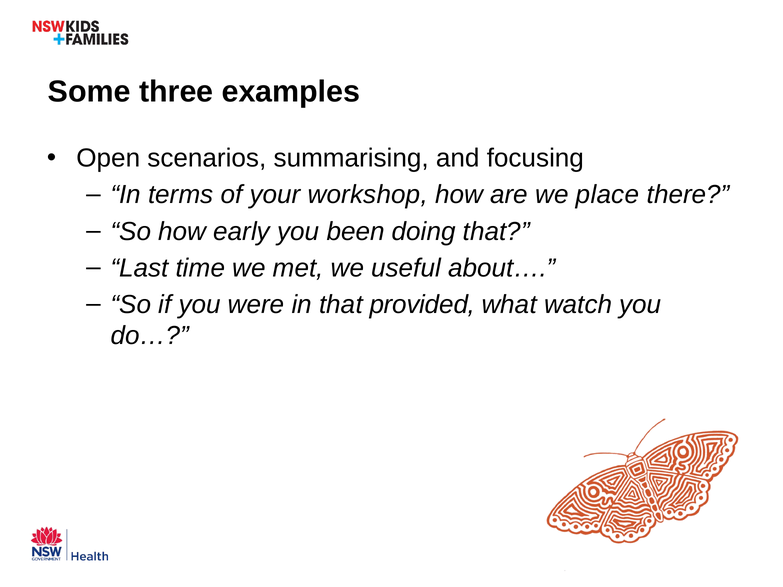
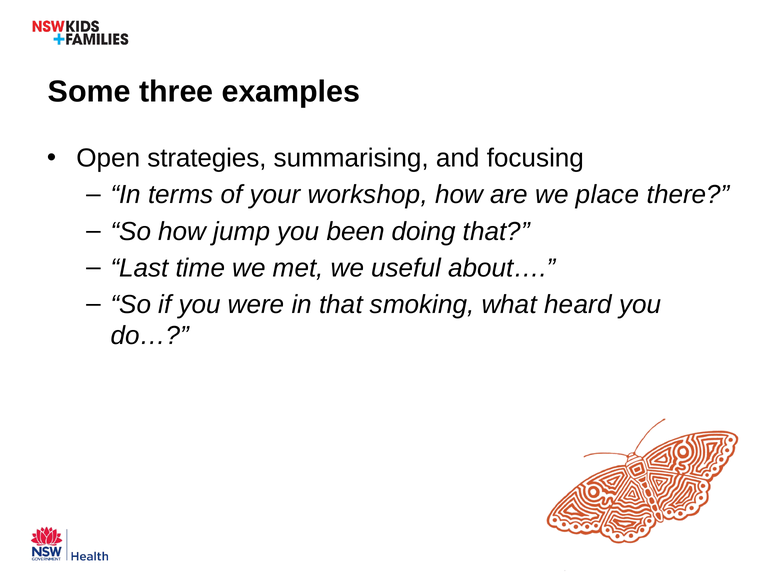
scenarios: scenarios -> strategies (207, 158)
early: early -> jump (242, 231)
provided: provided -> smoking (422, 305)
watch: watch -> heard (578, 305)
